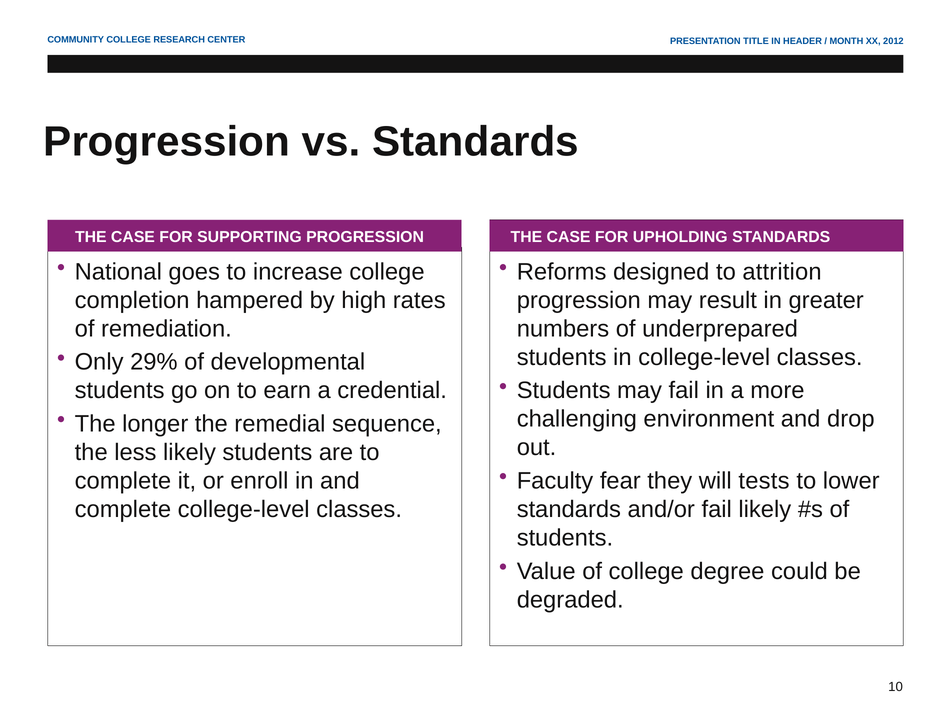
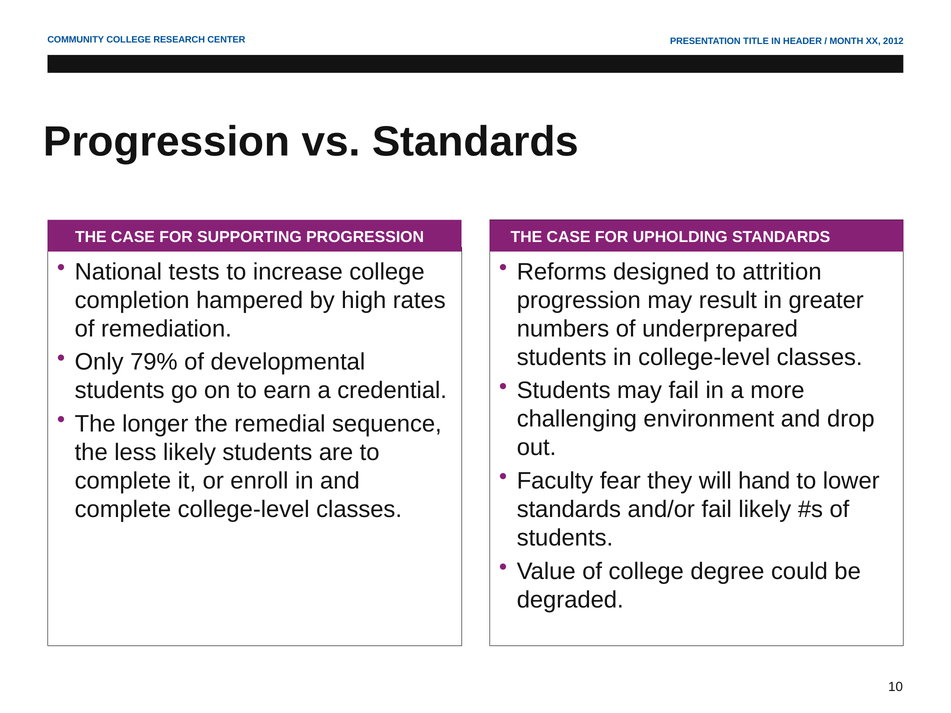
goes: goes -> tests (194, 272)
29%: 29% -> 79% (154, 362)
tests: tests -> hand (764, 481)
